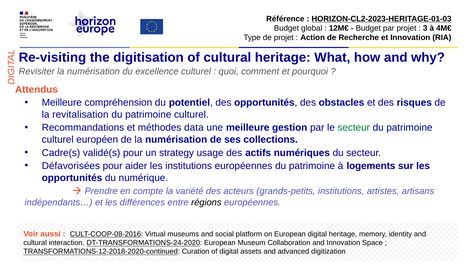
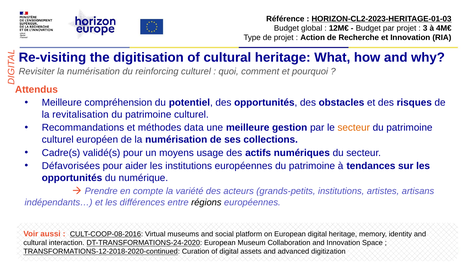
excellence: excellence -> reinforcing (157, 72)
secteur colour: green -> orange (354, 128)
strategy: strategy -> moyens (177, 153)
logements: logements -> tendances (371, 166)
